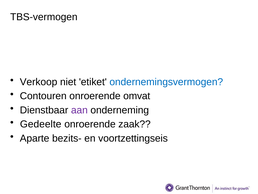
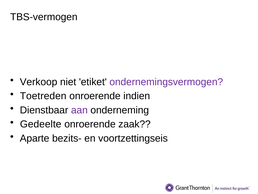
ondernemingsvermogen colour: blue -> purple (166, 82)
Contouren: Contouren -> Toetreden (43, 96)
omvat: omvat -> indien (137, 96)
